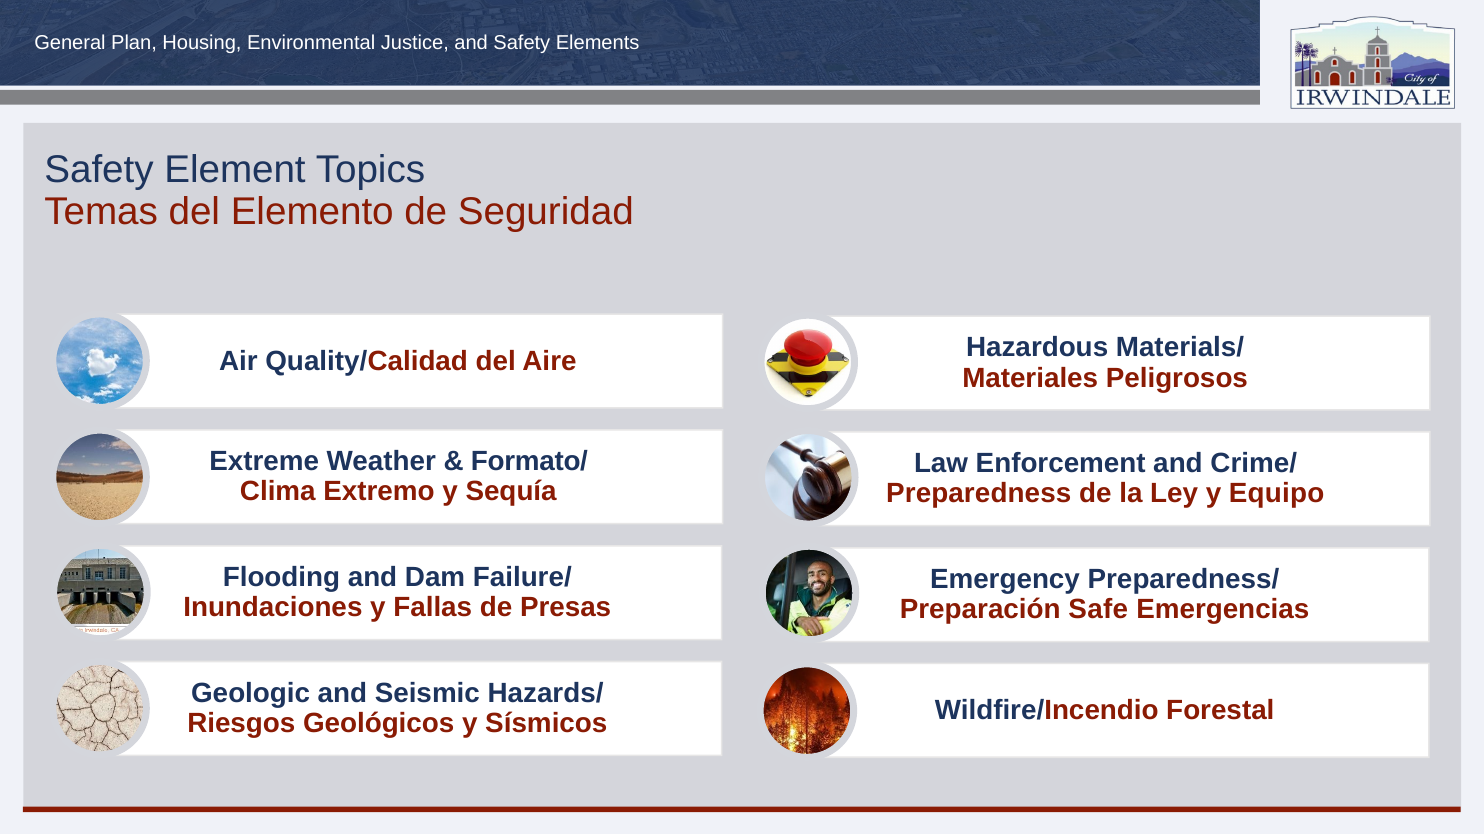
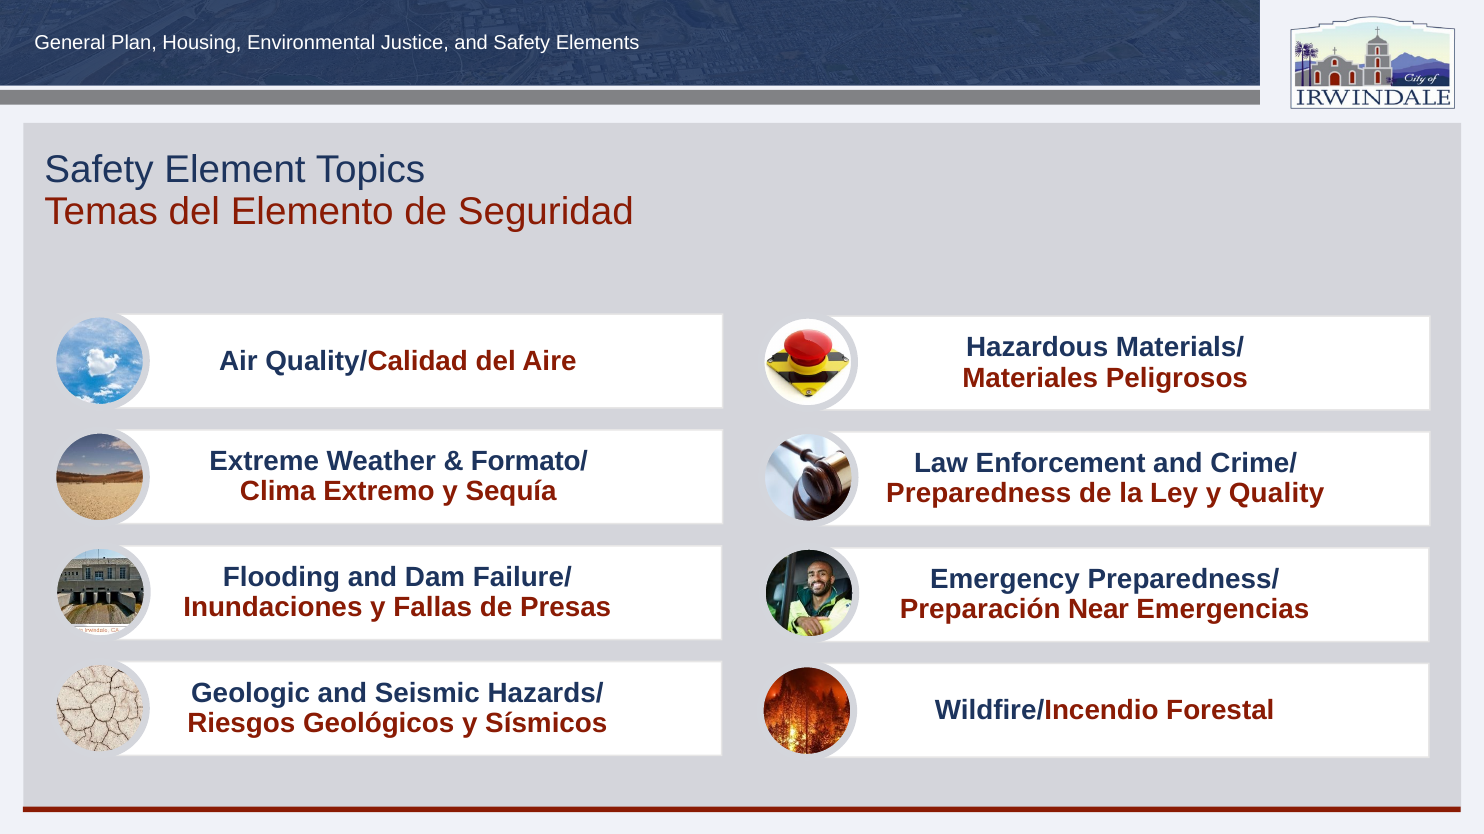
Equipo: Equipo -> Quality (1277, 494)
Safe: Safe -> Near (1099, 610)
